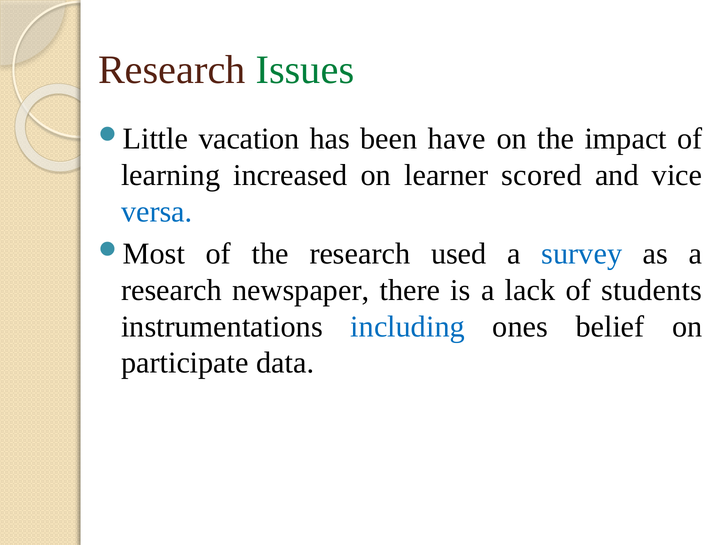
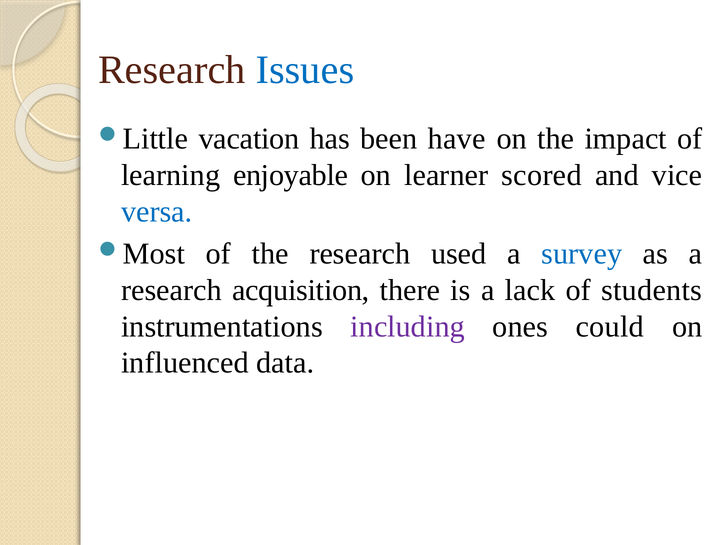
Issues colour: green -> blue (305, 70)
increased: increased -> enjoyable (291, 175)
newspaper: newspaper -> acquisition (301, 290)
including colour: blue -> purple (408, 327)
belief: belief -> could (610, 327)
participate: participate -> influenced (185, 363)
